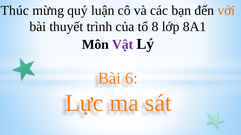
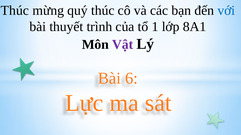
quý luận: luận -> thúc (103, 10)
với colour: orange -> blue (226, 10)
8: 8 -> 1 (155, 27)
